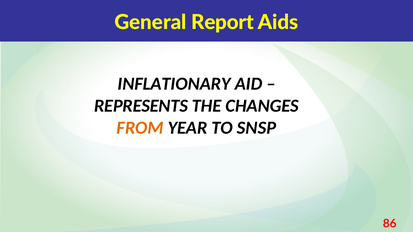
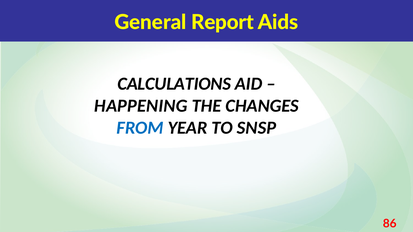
INFLATIONARY: INFLATIONARY -> CALCULATIONS (174, 84)
REPRESENTS: REPRESENTS -> HAPPENING (141, 106)
FROM colour: orange -> blue (140, 128)
